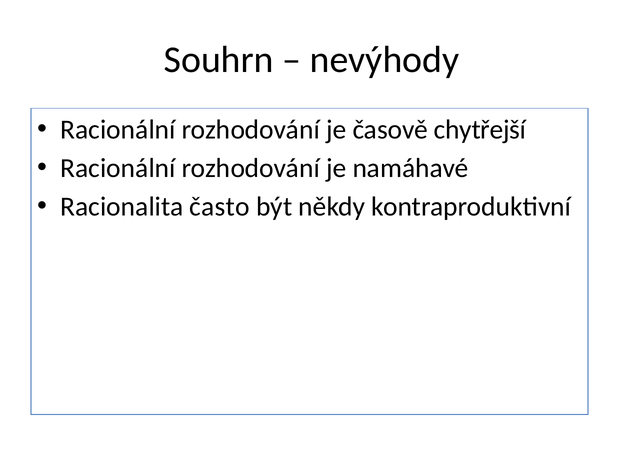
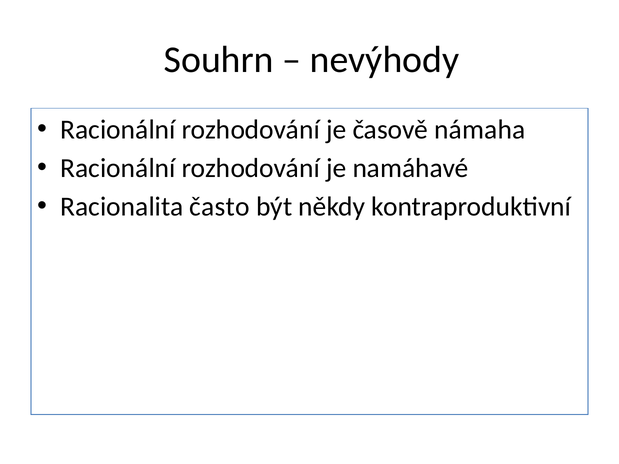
chytřejší: chytřejší -> námaha (480, 130)
